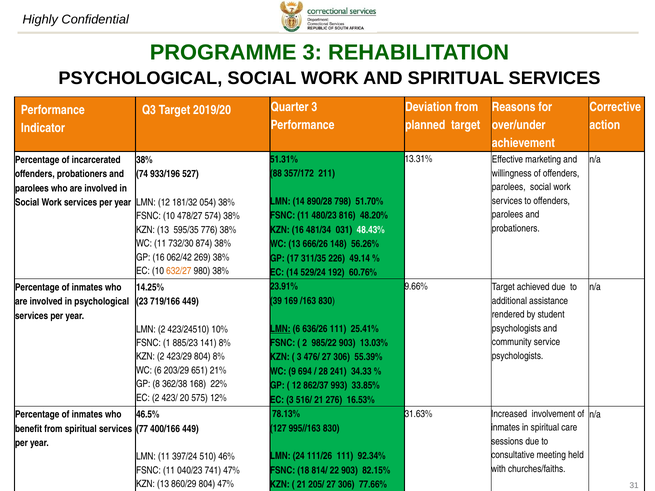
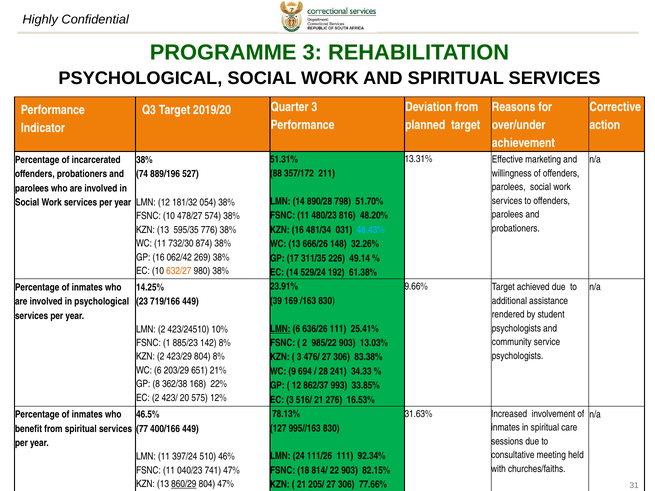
933/196: 933/196 -> 889/196 (165, 174)
48.43% colour: white -> light blue (371, 230)
56.26%: 56.26% -> 32.26% (365, 244)
60.76%: 60.76% -> 61.38% (363, 273)
141: 141 -> 142 (208, 343)
55.39%: 55.39% -> 83.38% (368, 357)
860/29 underline: none -> present (184, 484)
